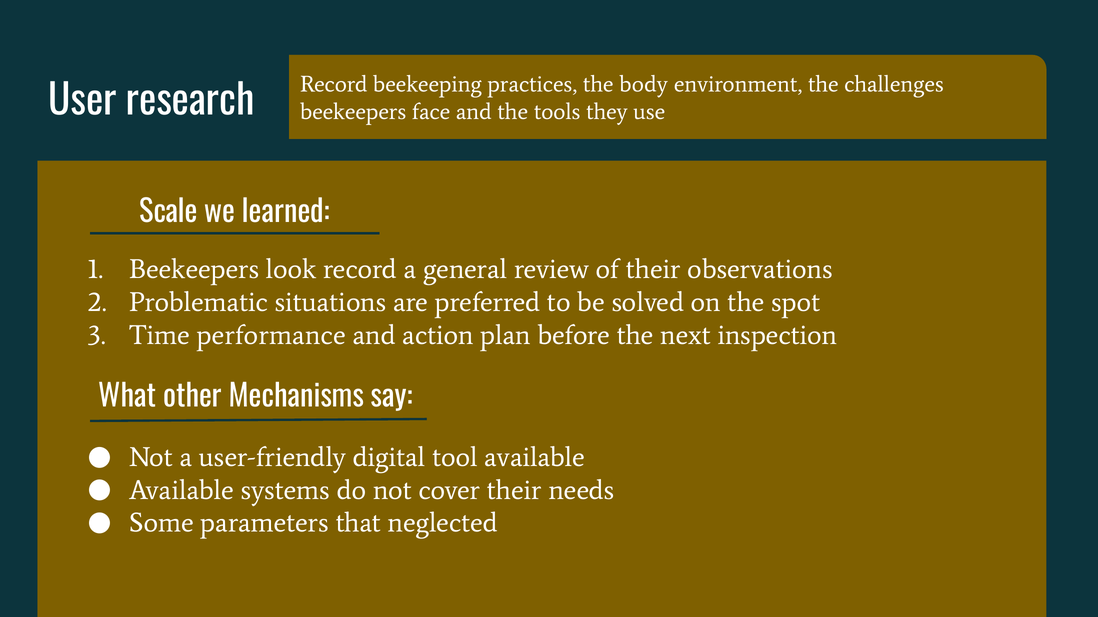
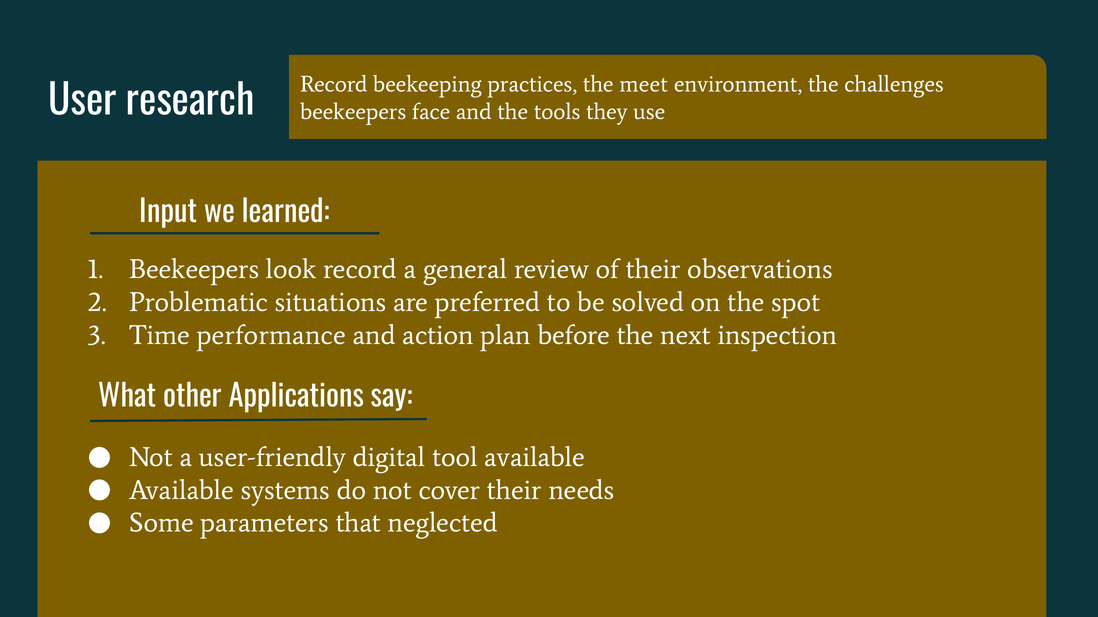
body: body -> meet (644, 84)
Scale: Scale -> Input (168, 213)
Mechanisms: Mechanisms -> Applications (296, 397)
